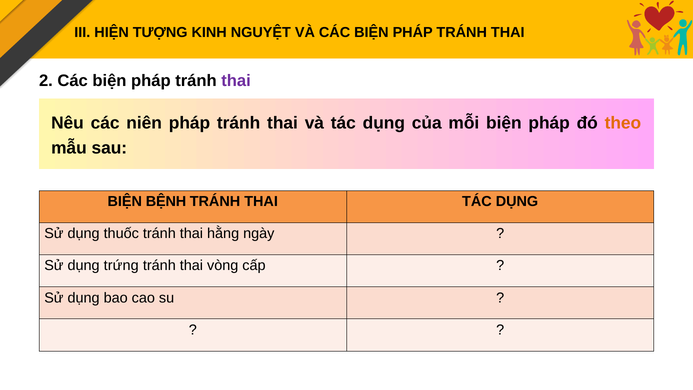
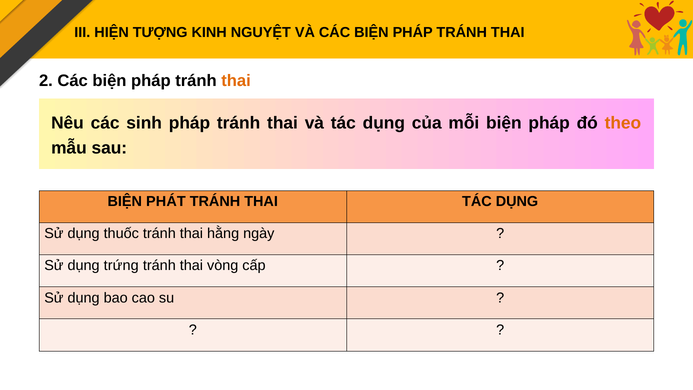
thai colour: purple -> orange (236, 81)
niên: niên -> sinh (144, 123)
BỆNH: BỆNH -> PHÁT (166, 201)
